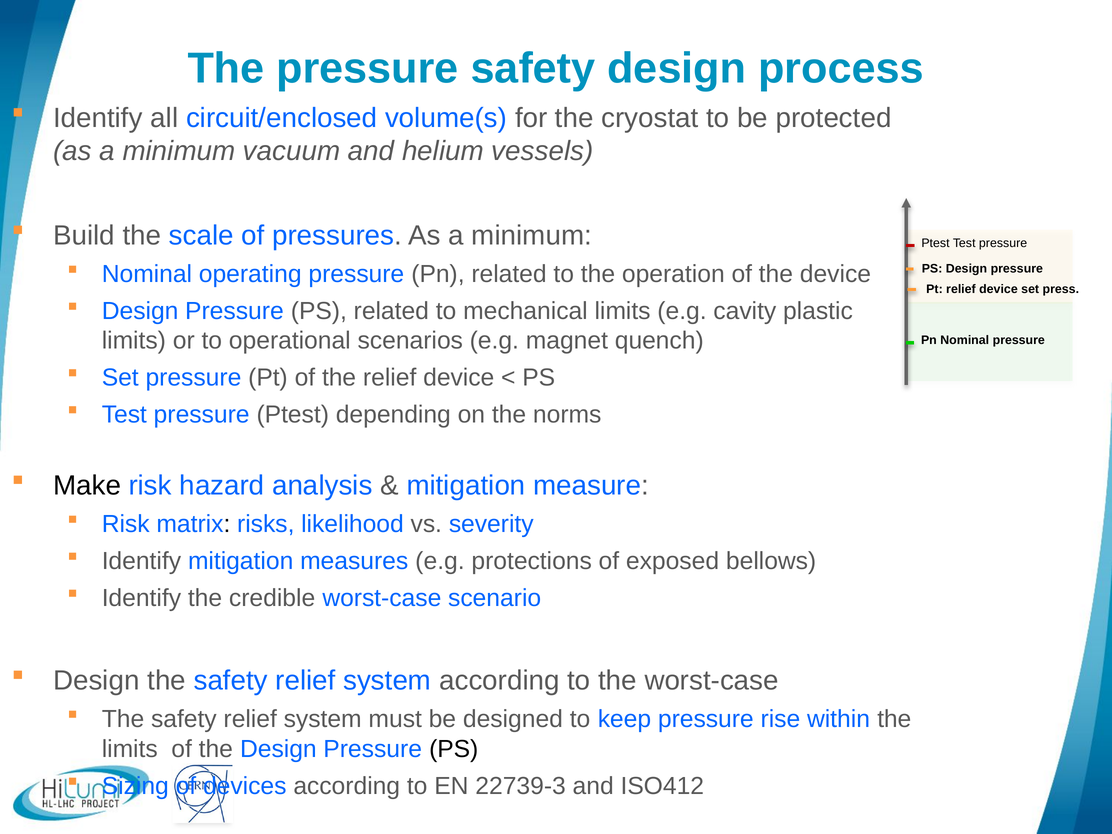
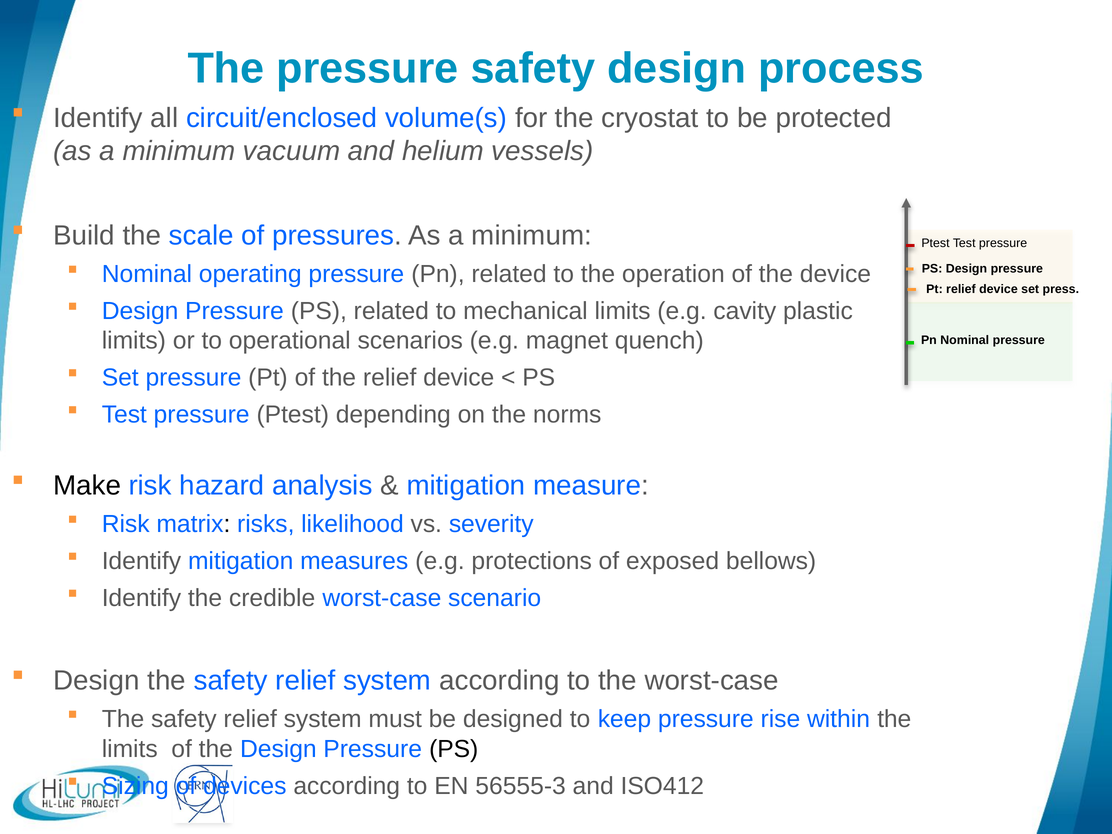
22739-3: 22739-3 -> 56555-3 (521, 786)
